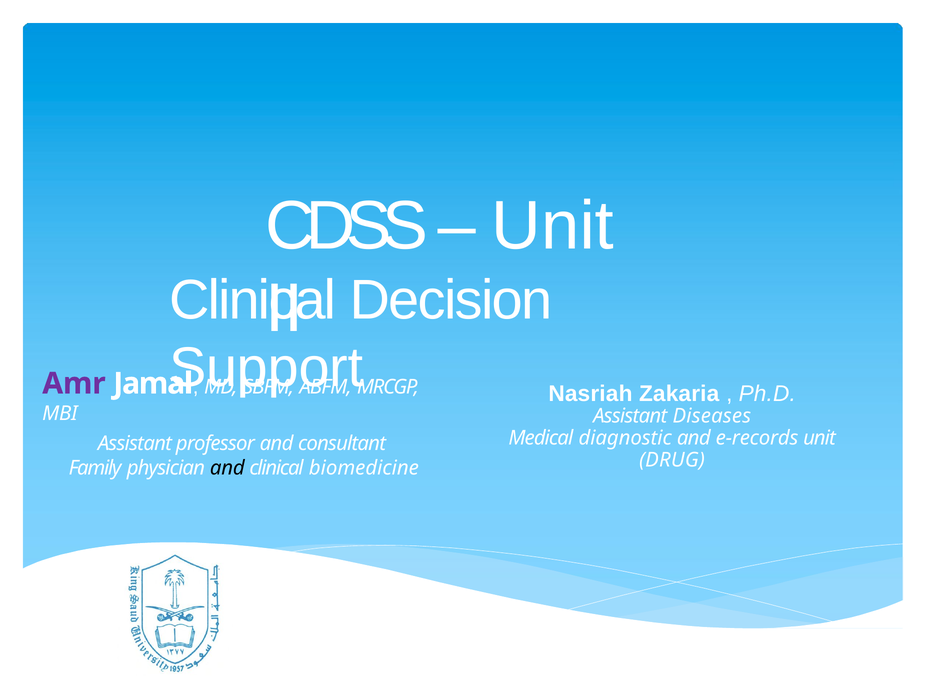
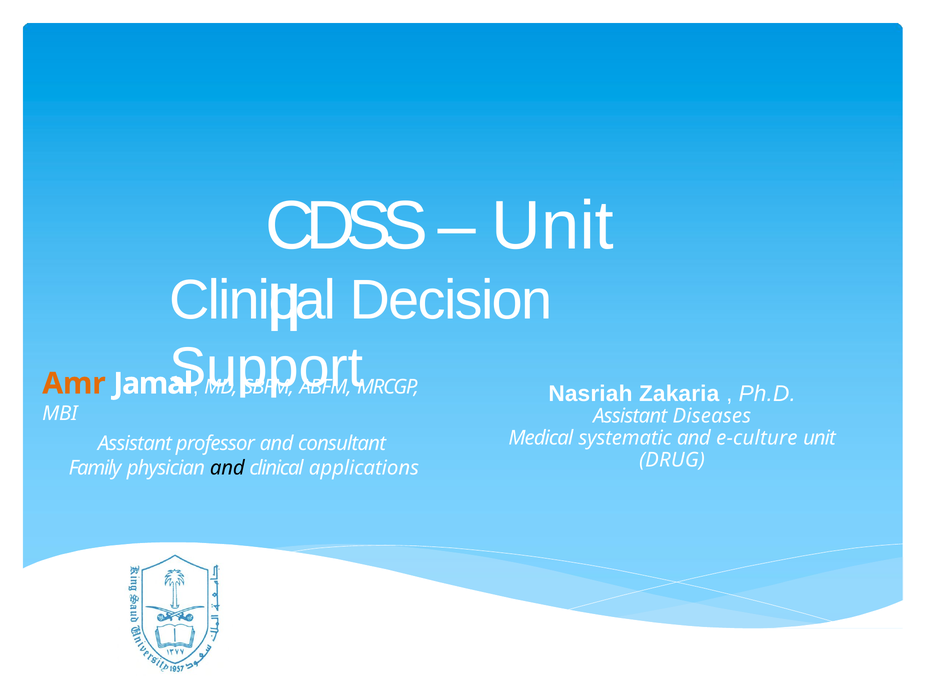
Amr colour: purple -> orange (74, 383)
diagnostic: diagnostic -> systematic (625, 438)
e-records: e-records -> e-culture (757, 438)
biomedicine: biomedicine -> applications (364, 468)
